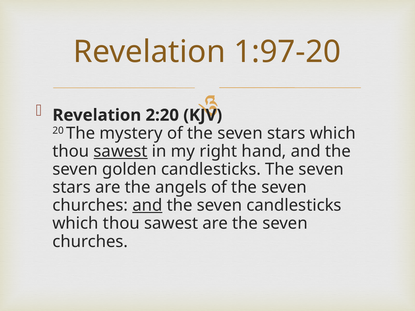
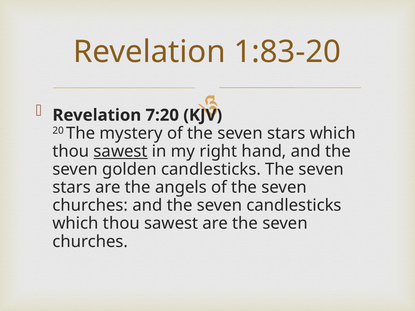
1:97-20: 1:97-20 -> 1:83-20 (287, 52)
2:20: 2:20 -> 7:20 (162, 115)
and underline: present -> none (147, 206)
